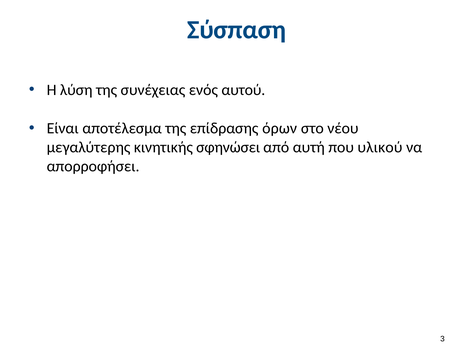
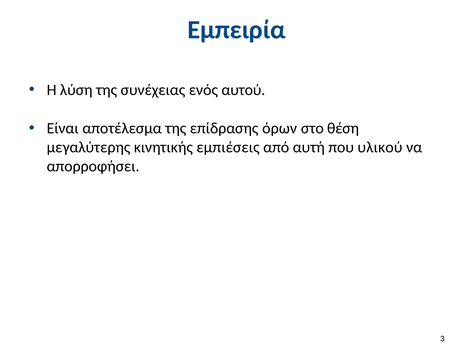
Σύσπαση: Σύσπαση -> Εμπειρία (237, 30)
νέου: νέου -> θέση (343, 128)
σφηνώσει: σφηνώσει -> εμπιέσεις (228, 147)
